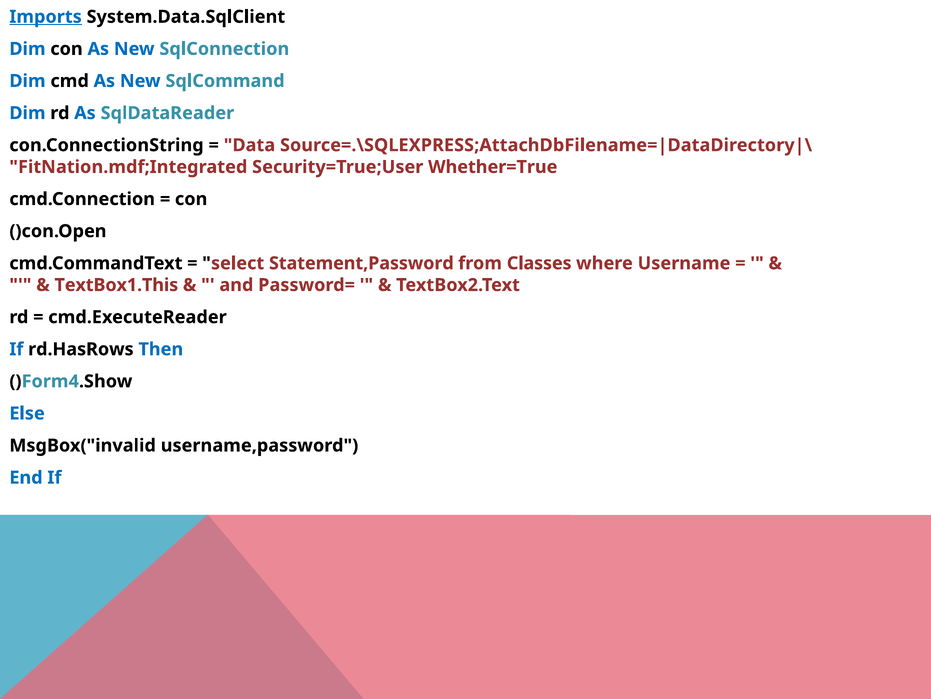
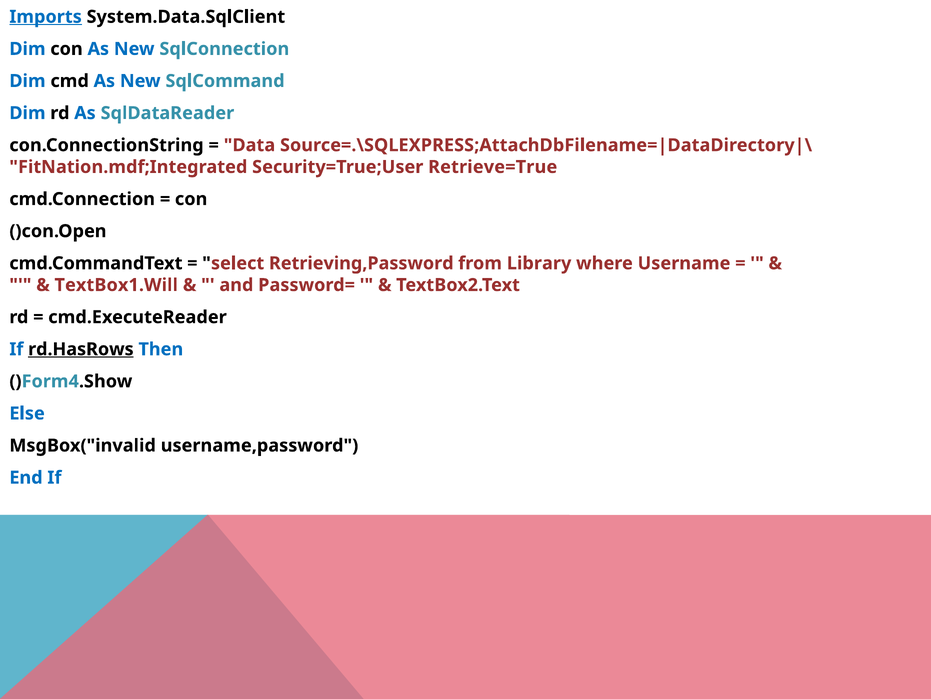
Whether=True: Whether=True -> Retrieve=True (493, 167)
Statement,Password: Statement,Password -> Retrieving,Password (361, 263)
Classes: Classes -> Library (539, 263)
TextBox1.This: TextBox1.This -> TextBox1.Will (116, 285)
rd.HasRows underline: none -> present (81, 349)
